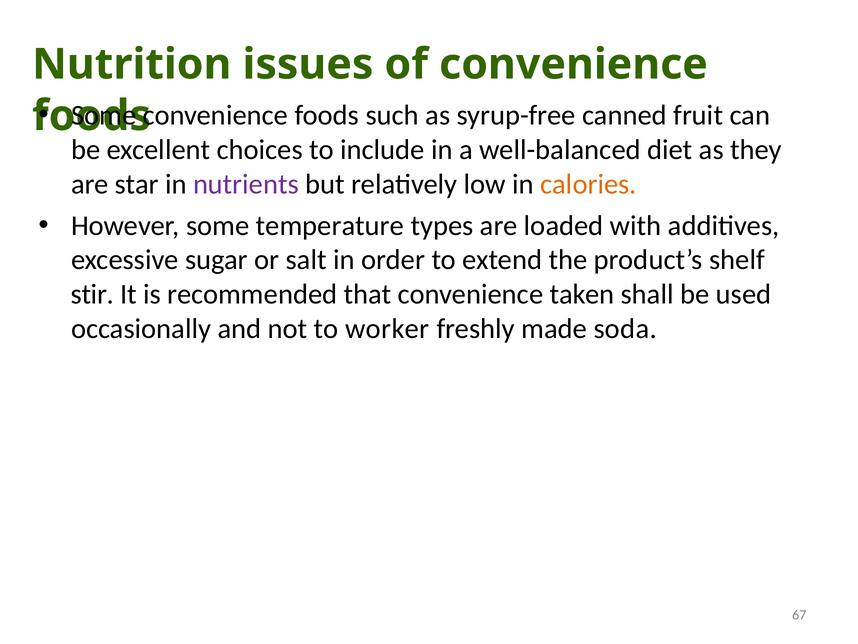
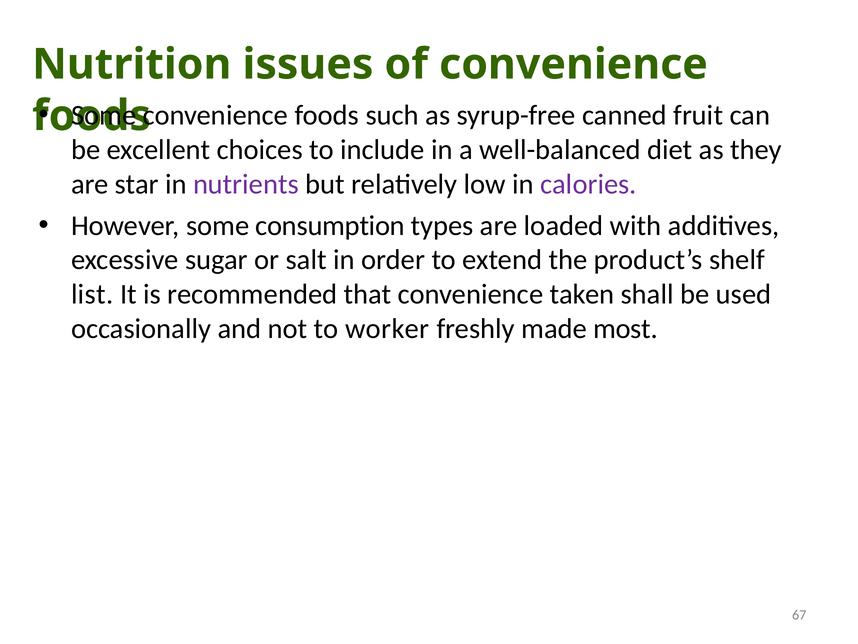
calories colour: orange -> purple (588, 184)
temperature: temperature -> consumption (330, 225)
stir: stir -> list (92, 294)
soda: soda -> most (625, 328)
